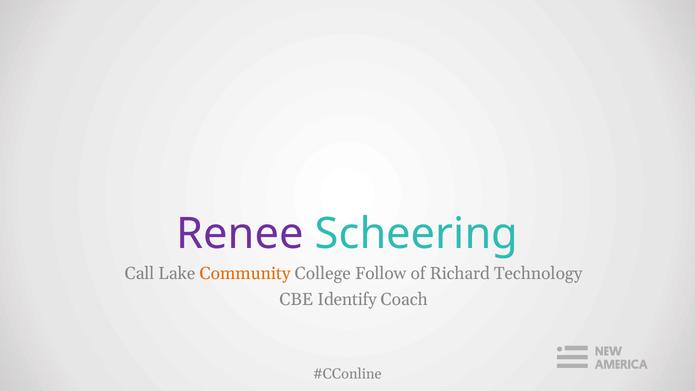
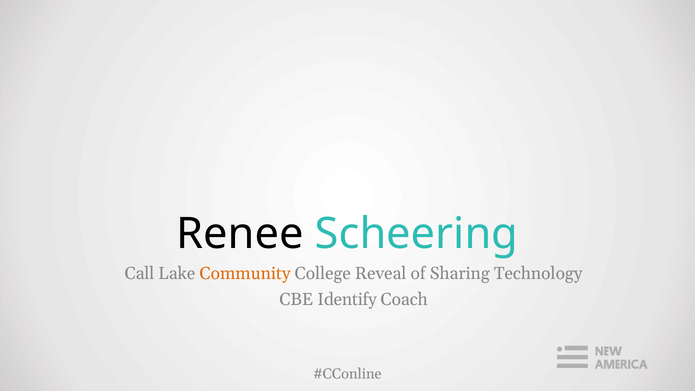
Renee colour: purple -> black (240, 234)
Follow: Follow -> Reveal (381, 274)
Richard: Richard -> Sharing (460, 274)
